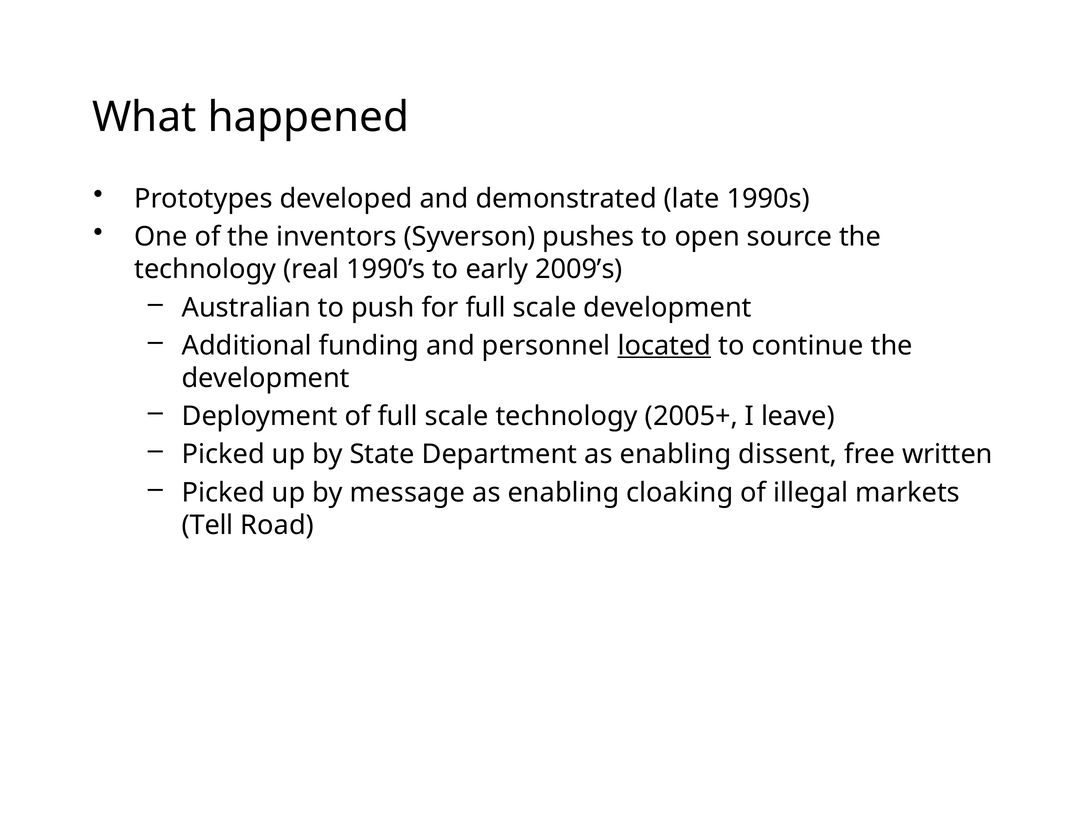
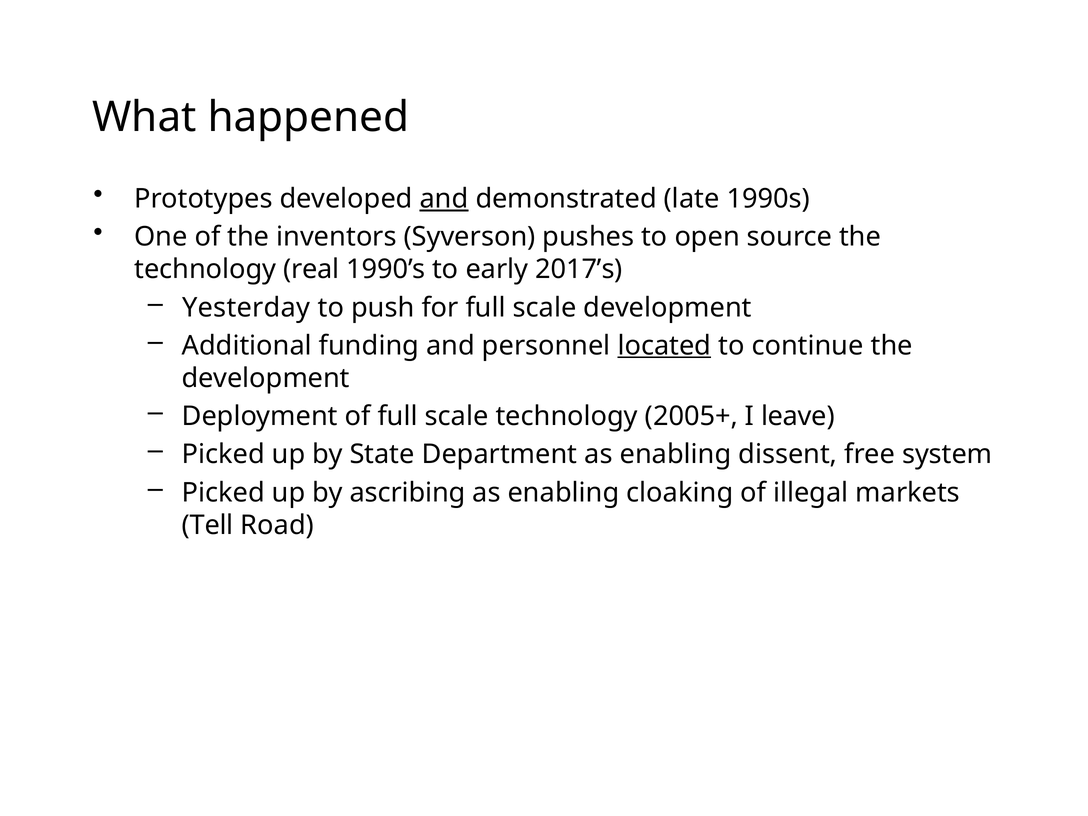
and underline: none -> present (444, 199)
2009’s: 2009’s -> 2017’s (579, 269)
Australian: Australian -> Yesterday (246, 308)
written: written -> system (947, 454)
message: message -> ascribing (408, 493)
